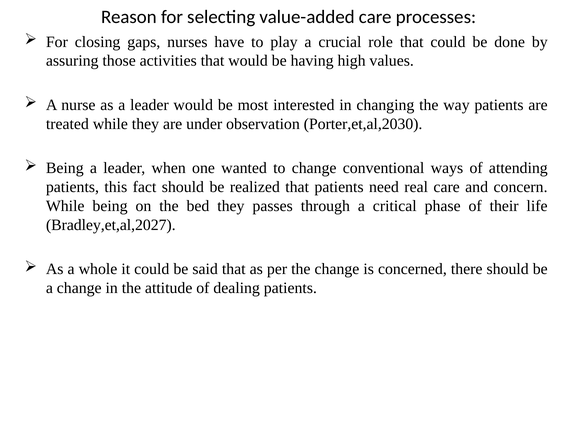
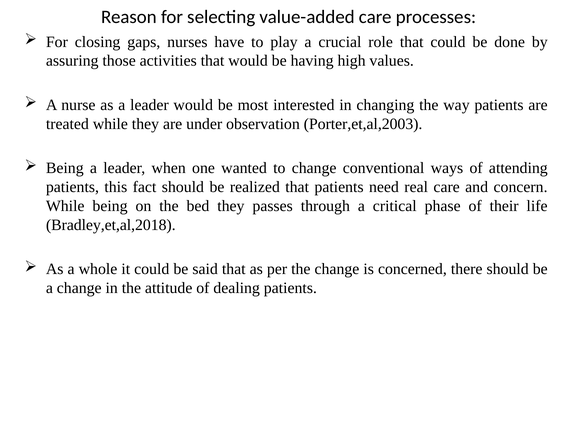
Porter,et,al,2030: Porter,et,al,2030 -> Porter,et,al,2003 (363, 124)
Bradley,et,al,2027: Bradley,et,al,2027 -> Bradley,et,al,2018 (111, 225)
